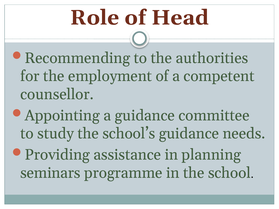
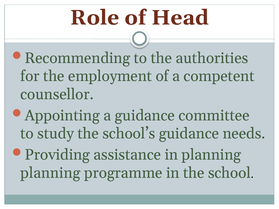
seminars: seminars -> planning (50, 173)
